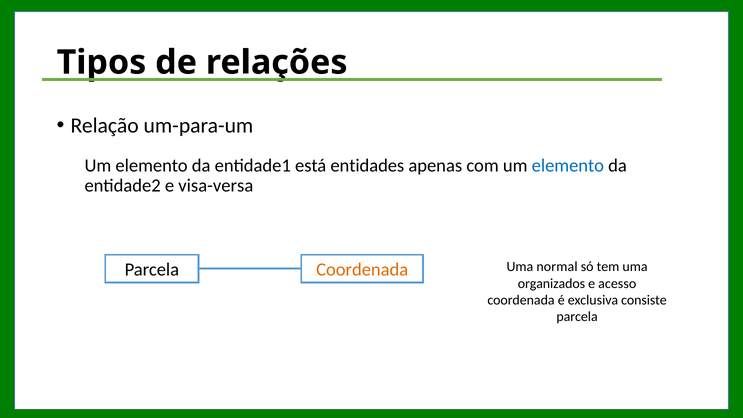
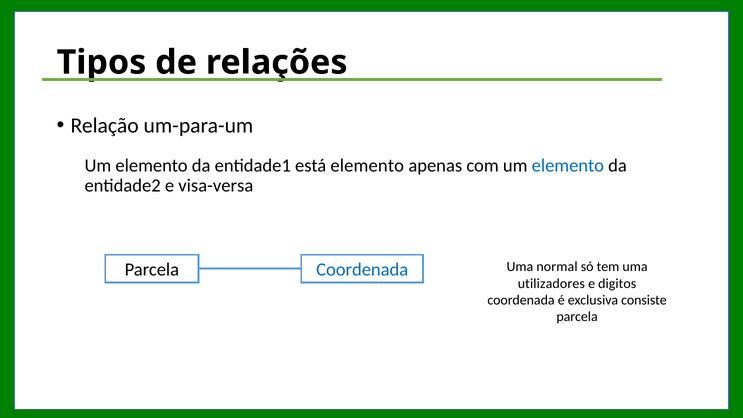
está entidades: entidades -> elemento (367, 166)
Coordenada colour: orange -> blue (362, 270)
organizados: organizados -> utilizadores (551, 283)
acesso: acesso -> digitos (617, 283)
